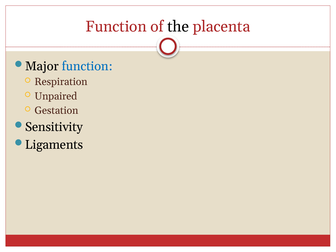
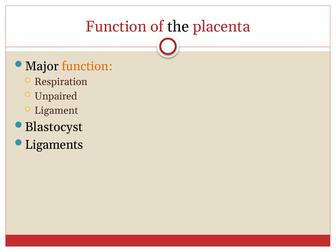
function colour: blue -> orange (87, 66)
Gestation: Gestation -> Ligament (56, 111)
Sensitivity: Sensitivity -> Blastocyst (54, 127)
